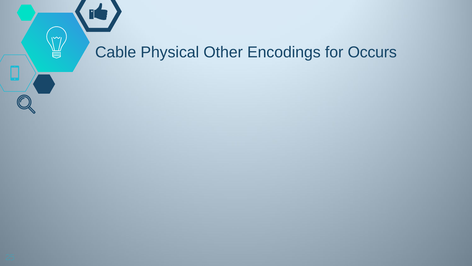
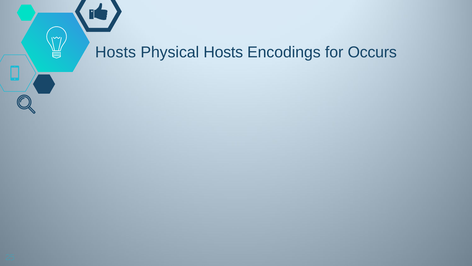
Cable: Cable -> Hosts (116, 52)
Physical Other: Other -> Hosts (223, 52)
